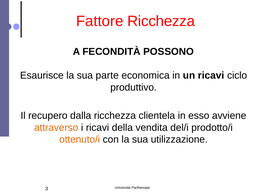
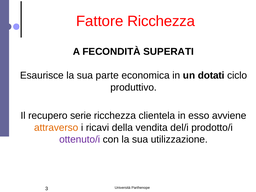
POSSONO: POSSONO -> SUPERATI (169, 52)
un ricavi: ricavi -> dotati (211, 75)
dalla: dalla -> serie (81, 116)
ottenuto/i colour: orange -> purple (80, 139)
